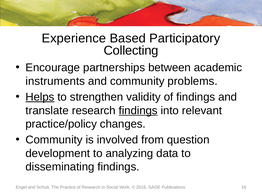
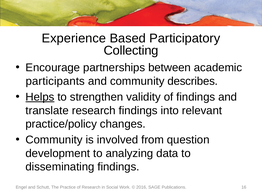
instruments: instruments -> participants (55, 81)
problems: problems -> describes (193, 81)
findings underline: present -> none (138, 111)
